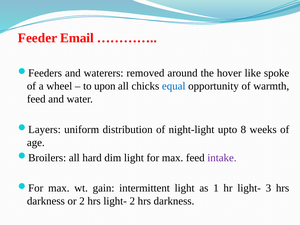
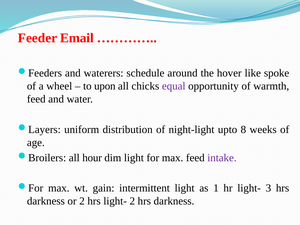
removed: removed -> schedule (145, 73)
equal colour: blue -> purple (174, 86)
hard: hard -> hour (92, 158)
